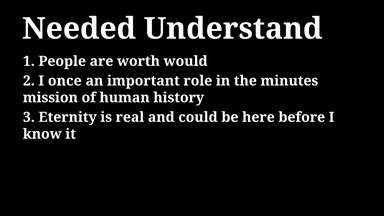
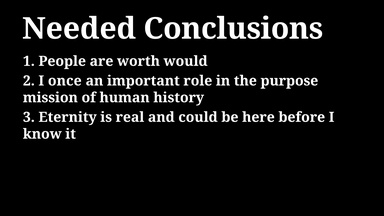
Understand: Understand -> Conclusions (233, 29)
minutes: minutes -> purpose (289, 81)
